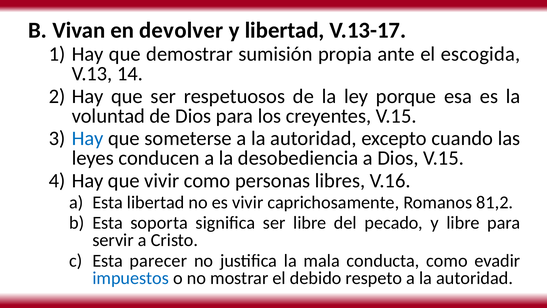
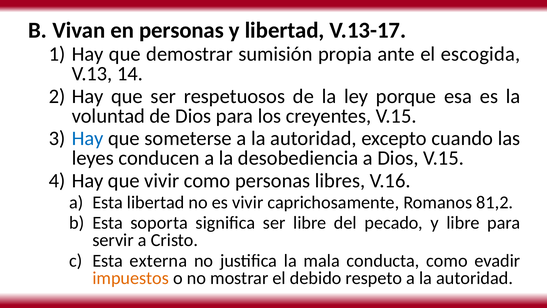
en devolver: devolver -> personas (181, 30)
parecer: parecer -> externa (158, 260)
impuestos colour: blue -> orange (131, 278)
